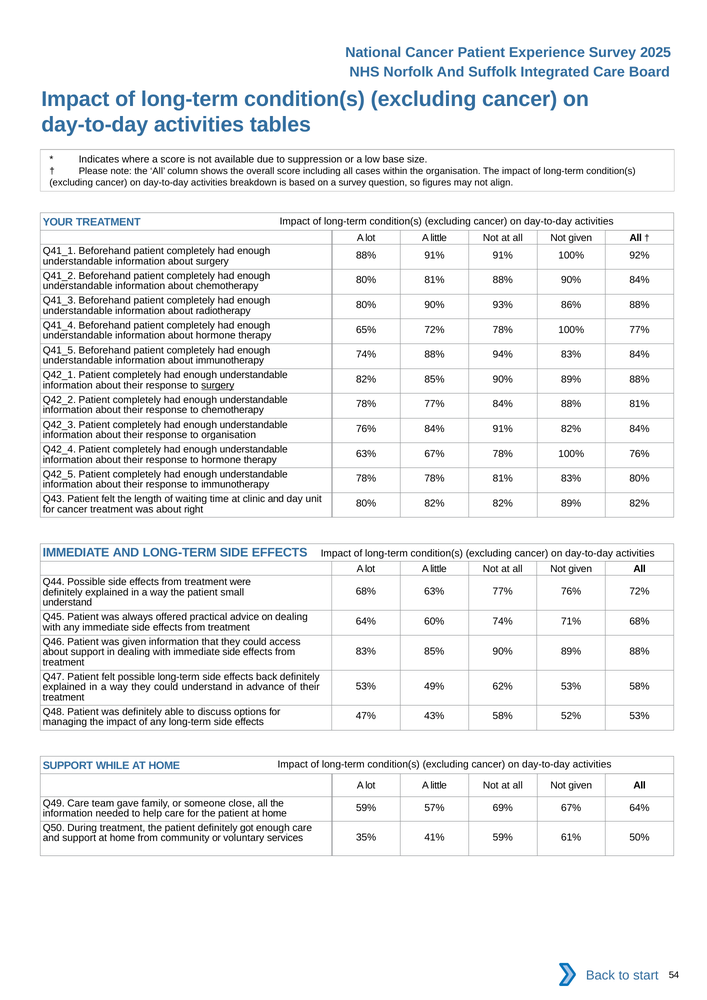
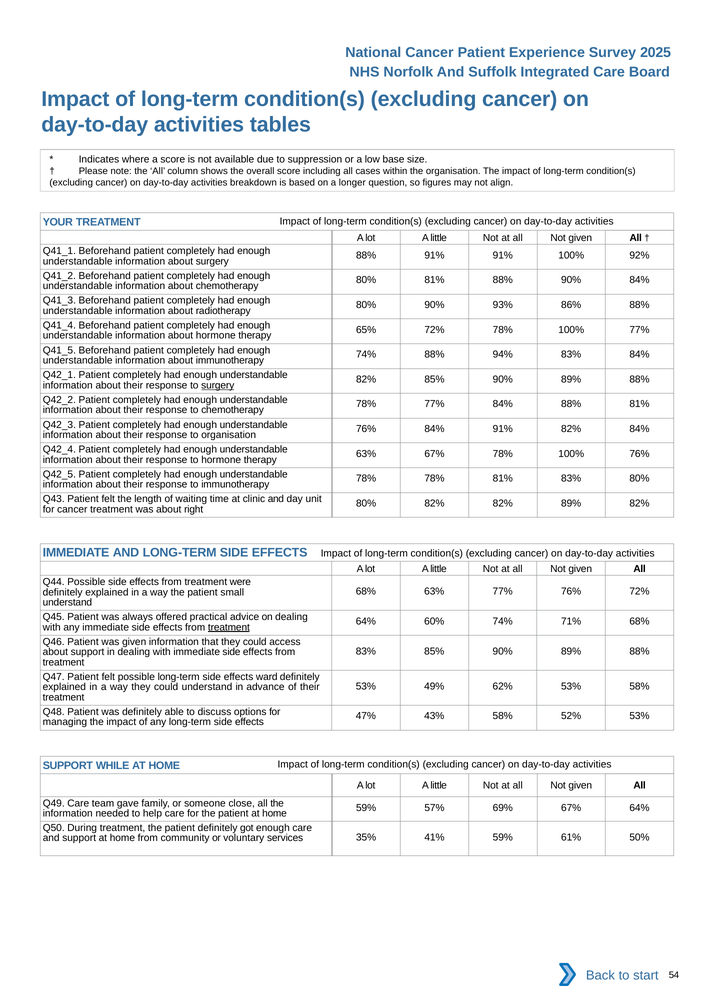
a survey: survey -> longer (352, 183)
treatment underline: none -> present (229, 628)
effects back: back -> ward (267, 677)
